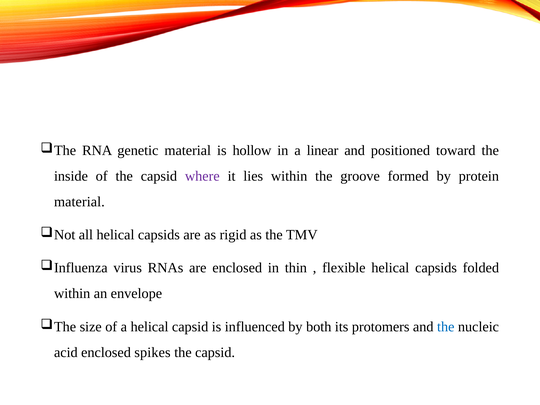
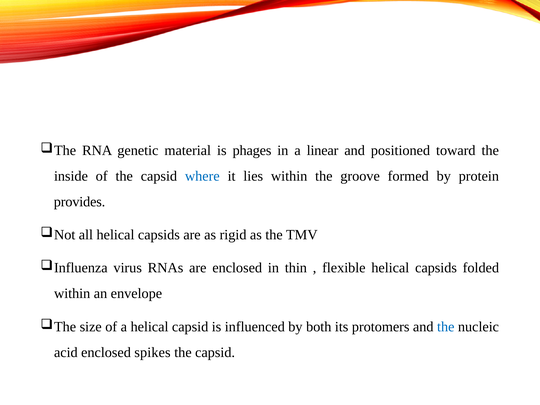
hollow: hollow -> phages (252, 150)
where colour: purple -> blue (202, 176)
material: material -> provides (80, 202)
